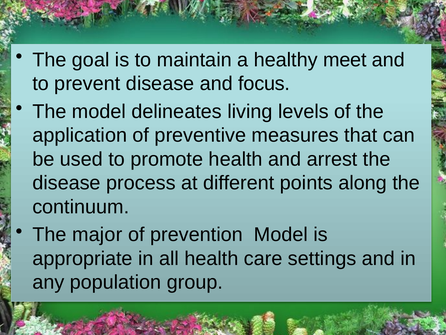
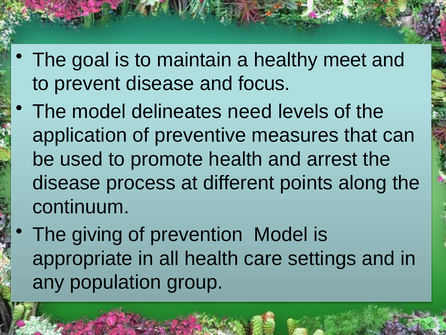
living: living -> need (250, 111)
major: major -> giving (97, 234)
